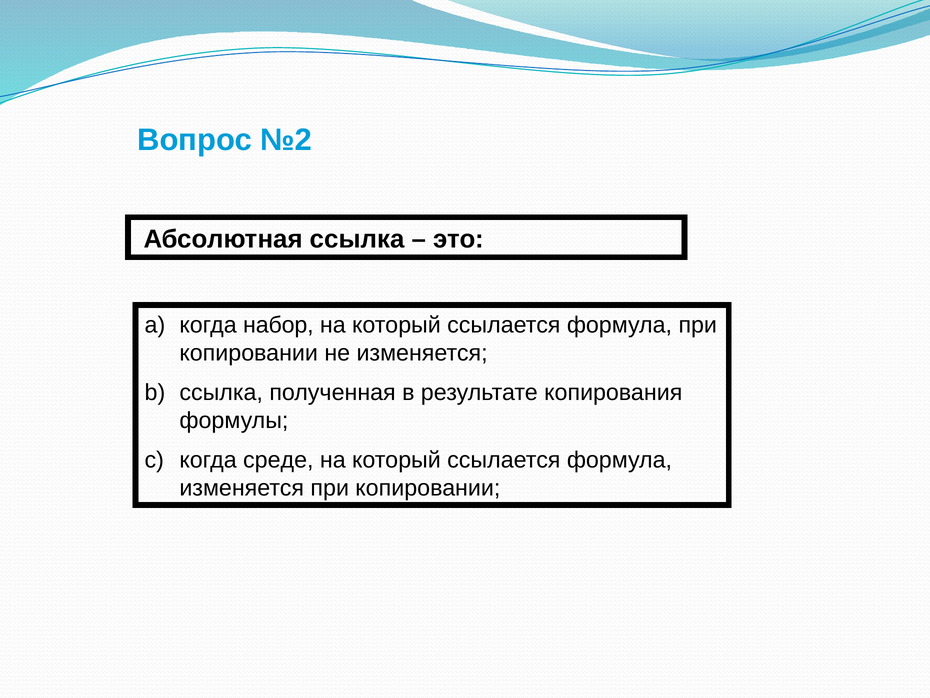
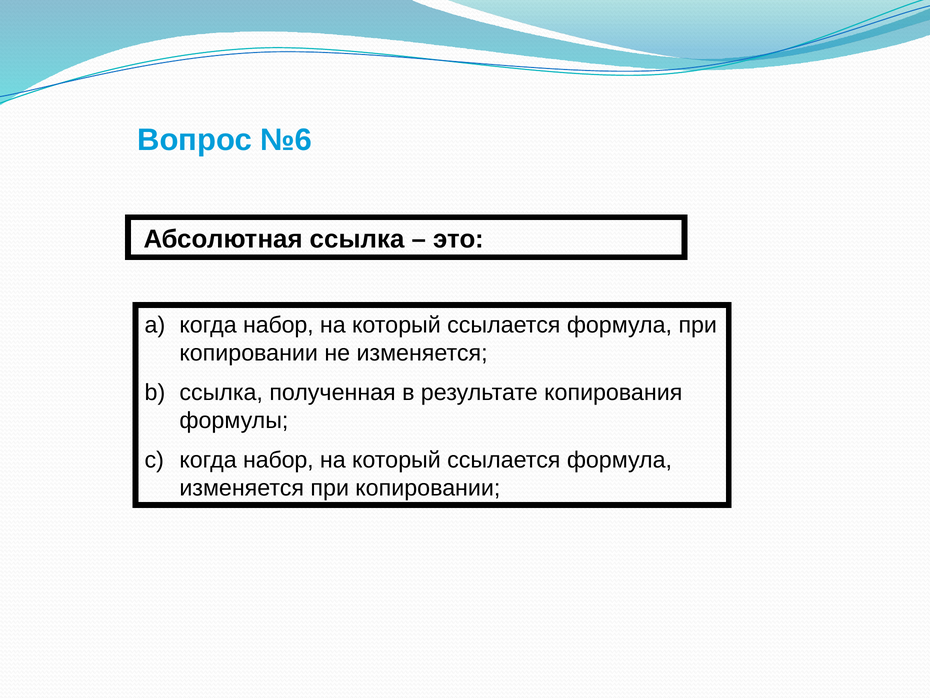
№2: №2 -> №6 (286, 140)
среде: среде -> набор (278, 460)
